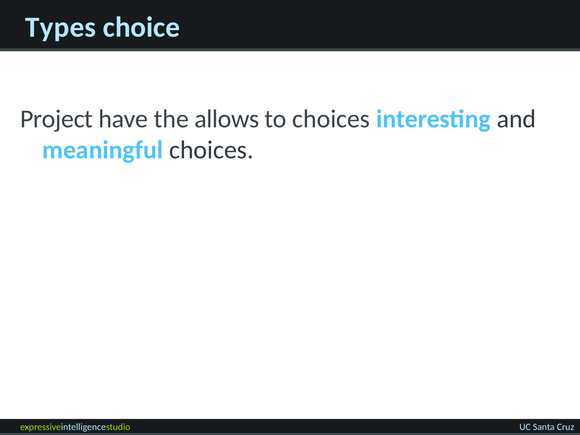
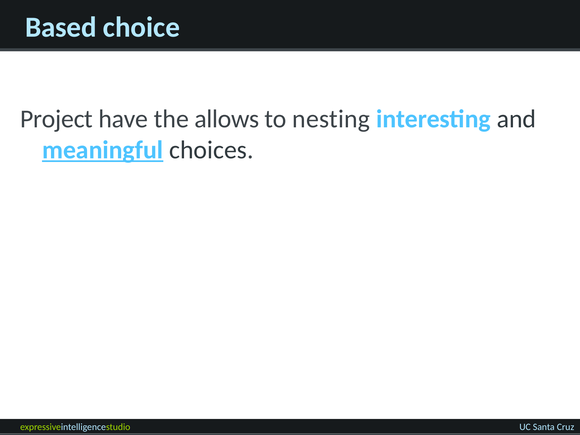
Types: Types -> Based (61, 27)
to choices: choices -> nesting (331, 119)
meaningful underline: none -> present (103, 150)
